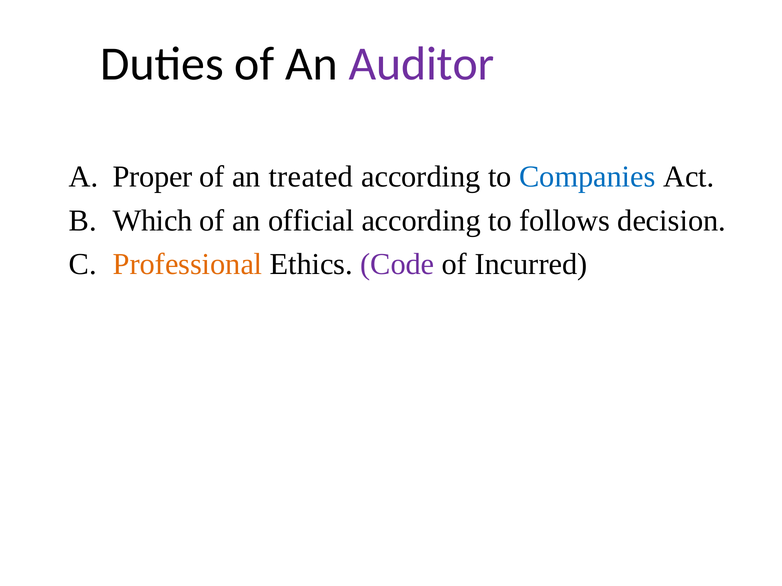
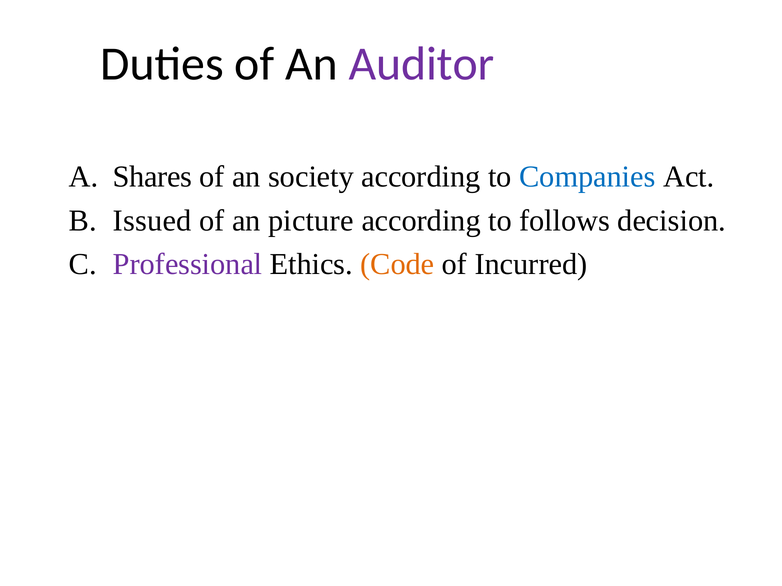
Proper: Proper -> Shares (153, 177)
treated: treated -> society (311, 177)
Which: Which -> Issued (152, 221)
official: official -> picture (311, 221)
Professional colour: orange -> purple (188, 265)
Code colour: purple -> orange (397, 265)
